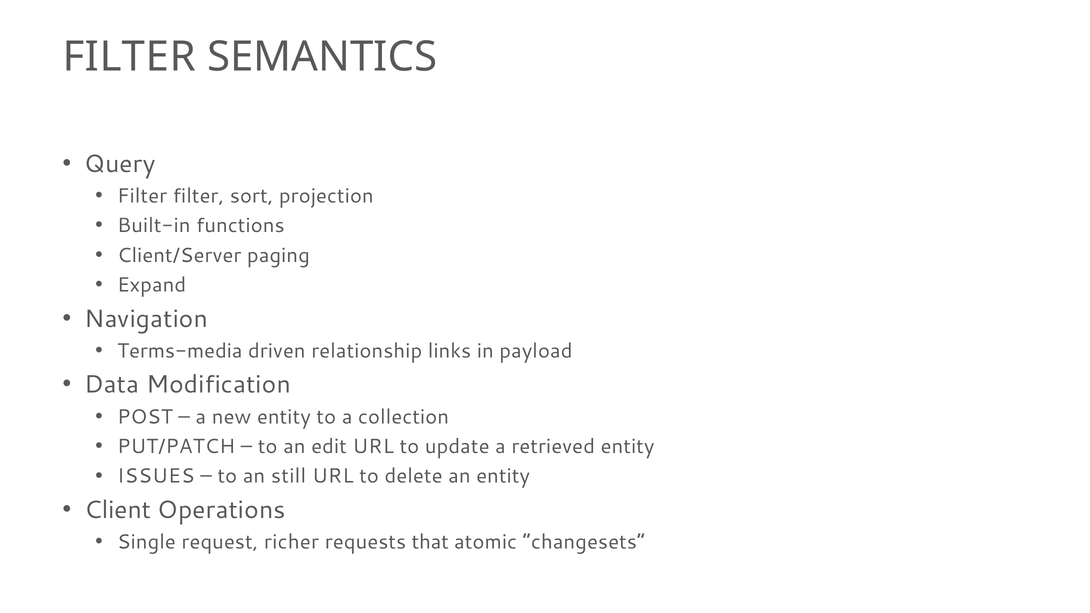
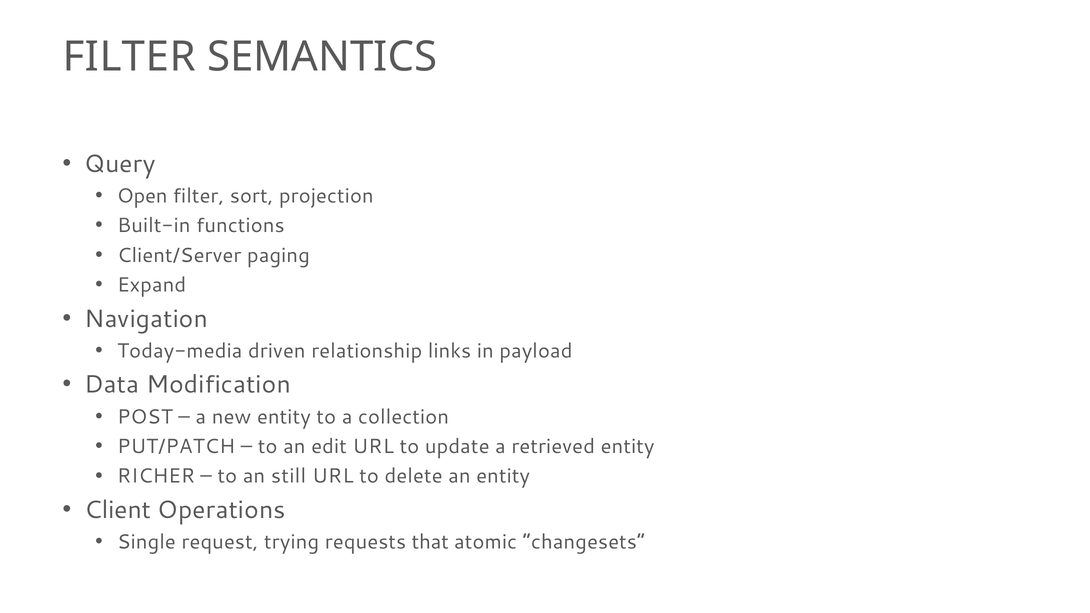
Filter: Filter -> Open (142, 196)
Terms-media: Terms-media -> Today-media (180, 351)
ISSUES: ISSUES -> RICHER (156, 476)
richer: richer -> trying (292, 542)
